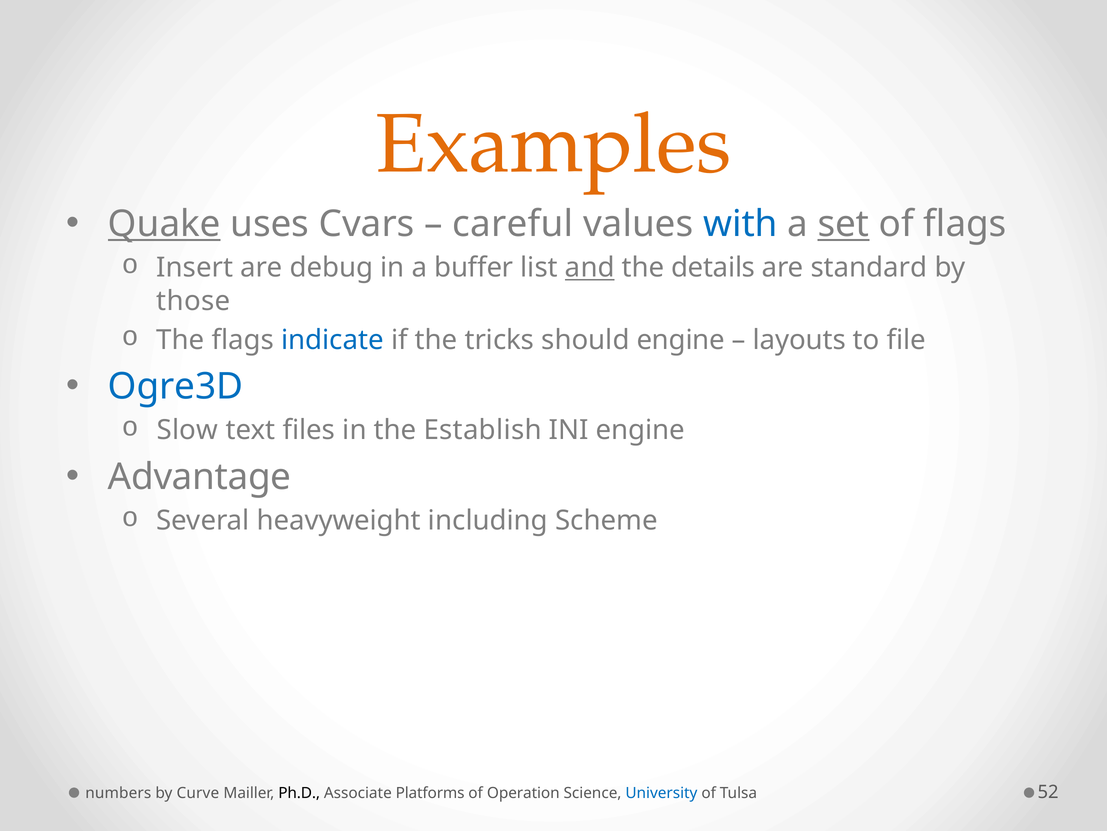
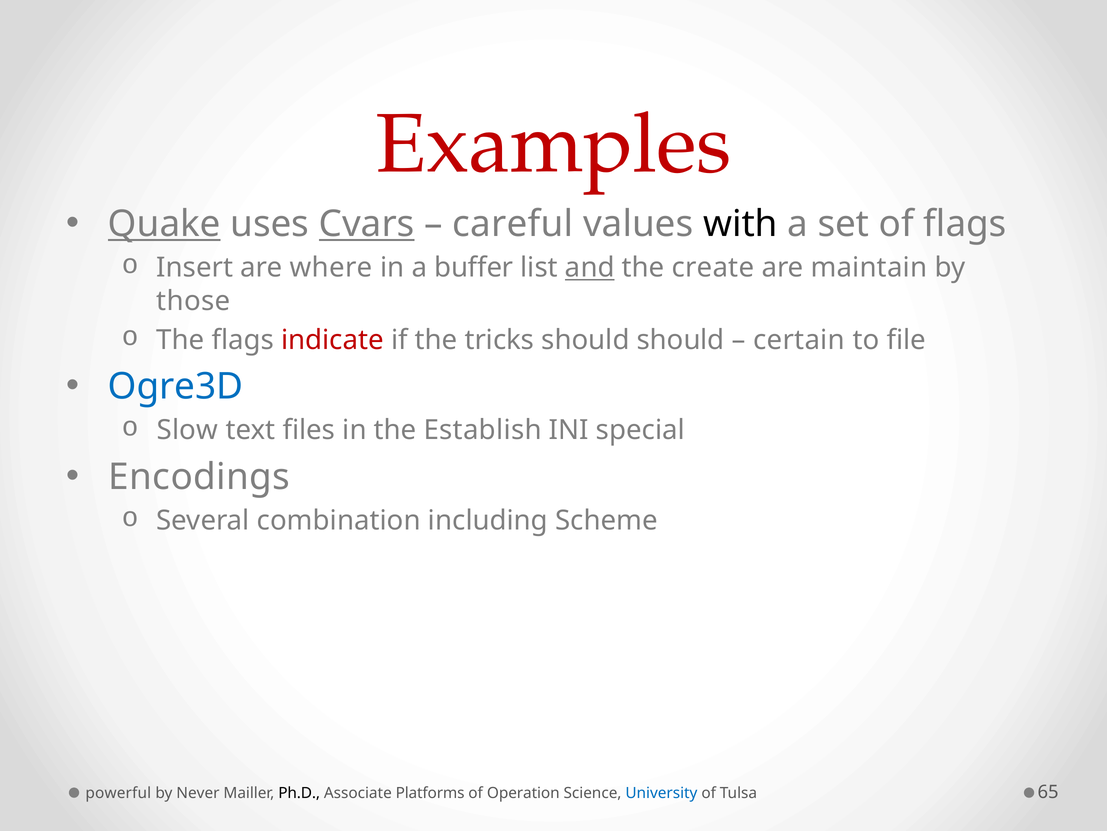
Examples colour: orange -> red (554, 144)
Cvars underline: none -> present (367, 224)
with colour: blue -> black (740, 224)
set underline: present -> none (843, 224)
debug: debug -> where (331, 268)
details: details -> create (713, 268)
standard: standard -> maintain (869, 268)
indicate colour: blue -> red (332, 340)
should engine: engine -> should (681, 340)
layouts: layouts -> certain (799, 340)
INI engine: engine -> special (640, 430)
Advantage: Advantage -> Encodings (199, 477)
heavyweight: heavyweight -> combination (339, 520)
numbers: numbers -> powerful (118, 793)
Curve: Curve -> Never (198, 793)
52: 52 -> 65 (1048, 791)
